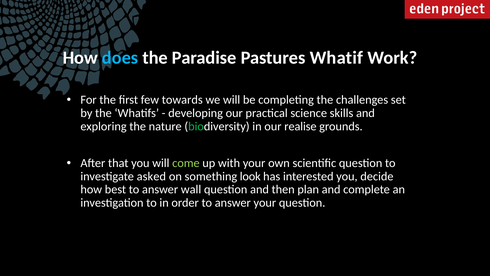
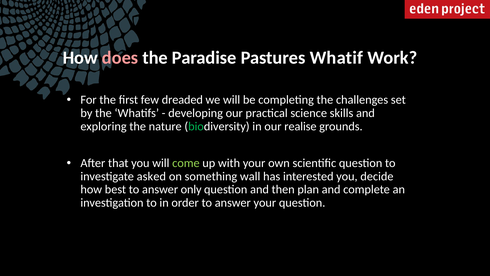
does colour: light blue -> pink (120, 58)
towards: towards -> dreaded (182, 100)
look: look -> wall (250, 176)
wall: wall -> only (191, 189)
